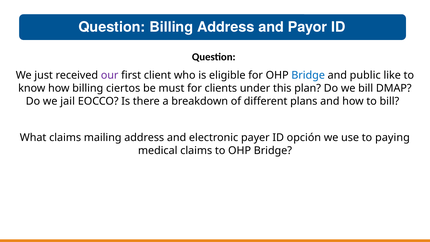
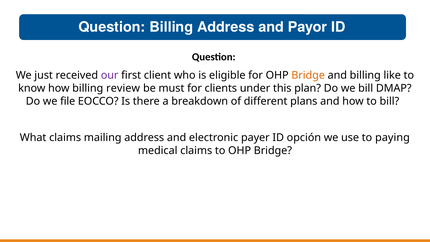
Bridge colour: blue -> orange (308, 75)
and public: public -> billing (365, 75)
ciertos: ciertos -> review (123, 88)
jail: jail -> file (68, 101)
